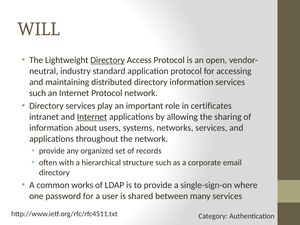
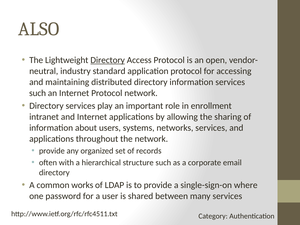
WILL: WILL -> ALSO (39, 29)
certificates: certificates -> enrollment (211, 106)
Internet underline: present -> none (92, 117)
